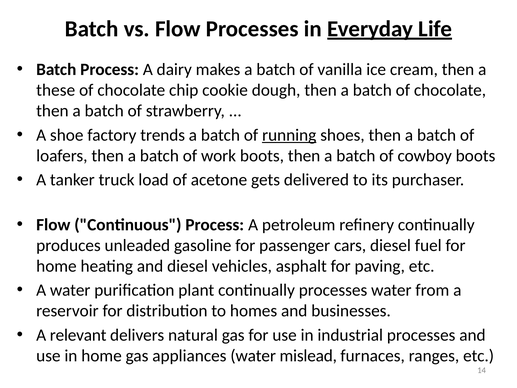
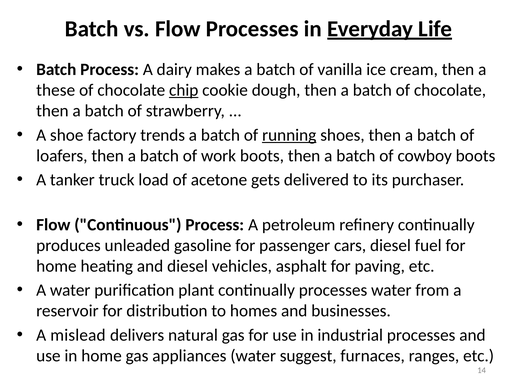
chip underline: none -> present (184, 90)
relevant: relevant -> mislead (78, 335)
mislead: mislead -> suggest (308, 355)
